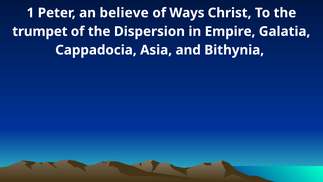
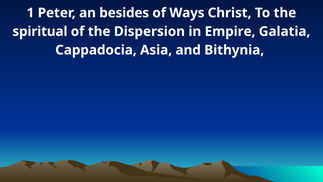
believe: believe -> besides (124, 13)
trumpet: trumpet -> spiritual (40, 31)
